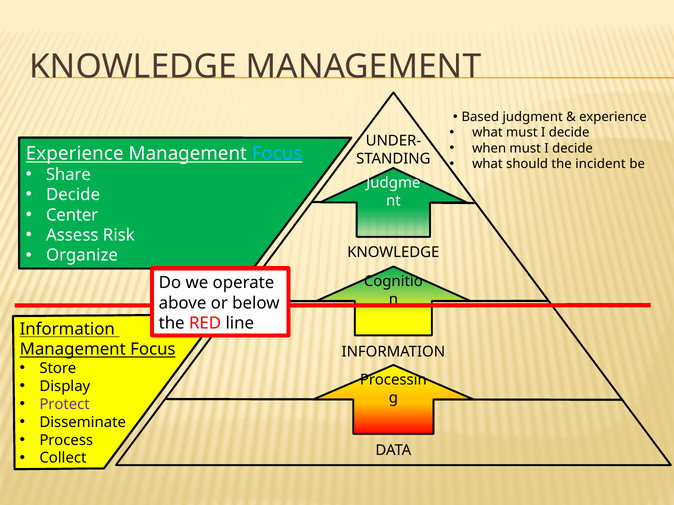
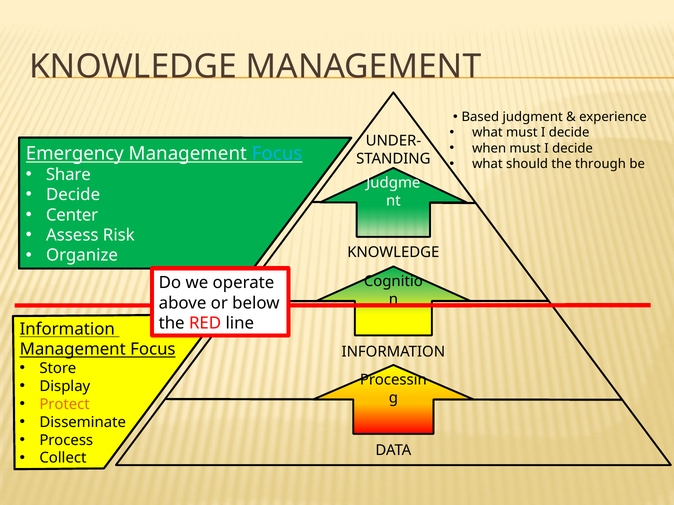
Experience: Experience -> Emergency (75, 154)
incident: incident -> through (601, 164)
Protect colour: purple -> orange (65, 405)
